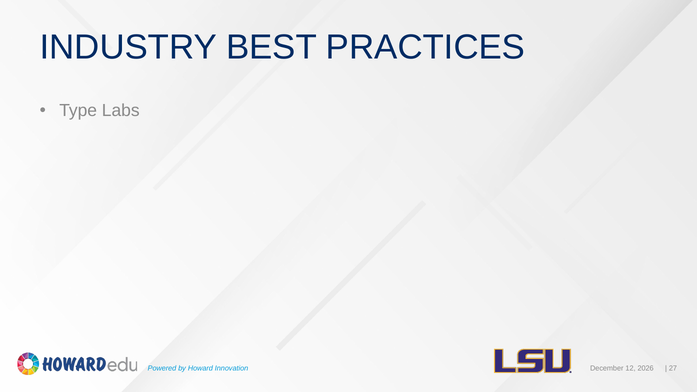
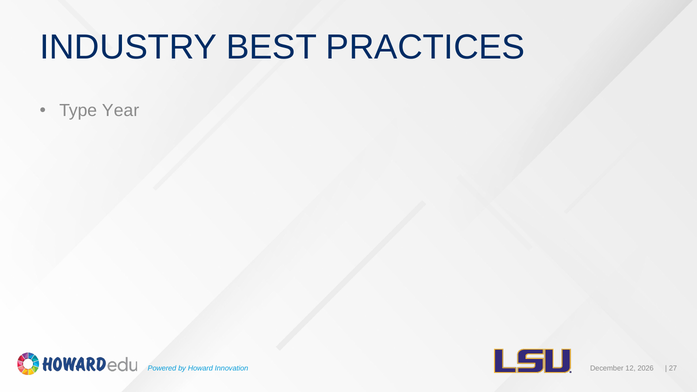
Labs: Labs -> Year (121, 111)
